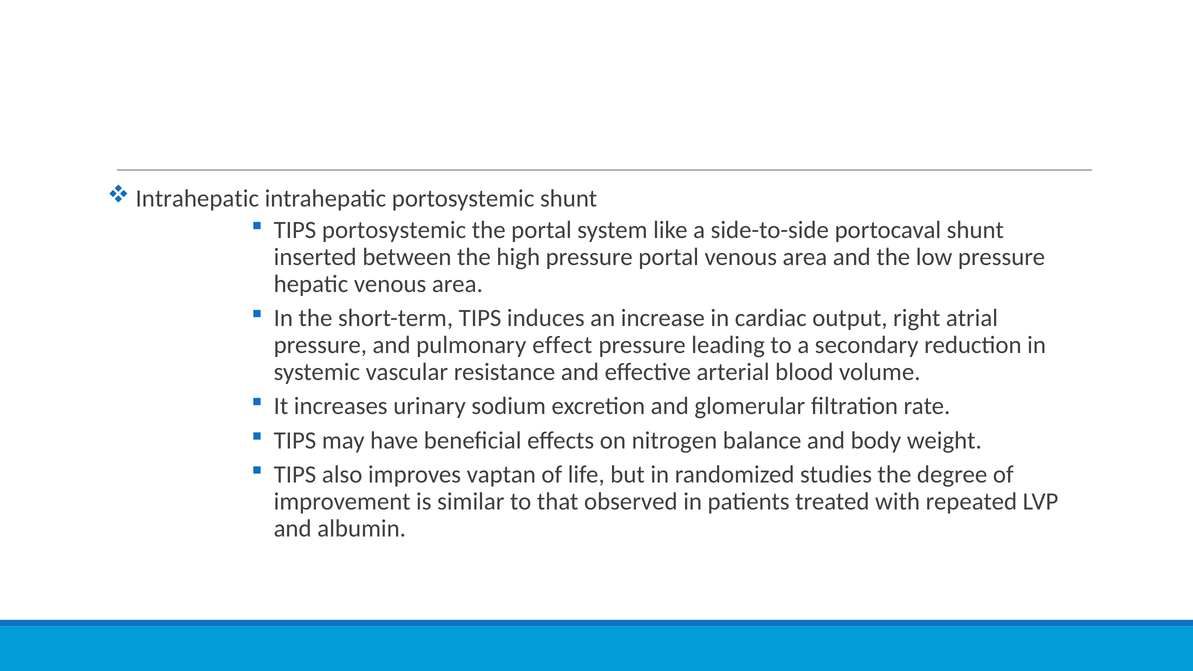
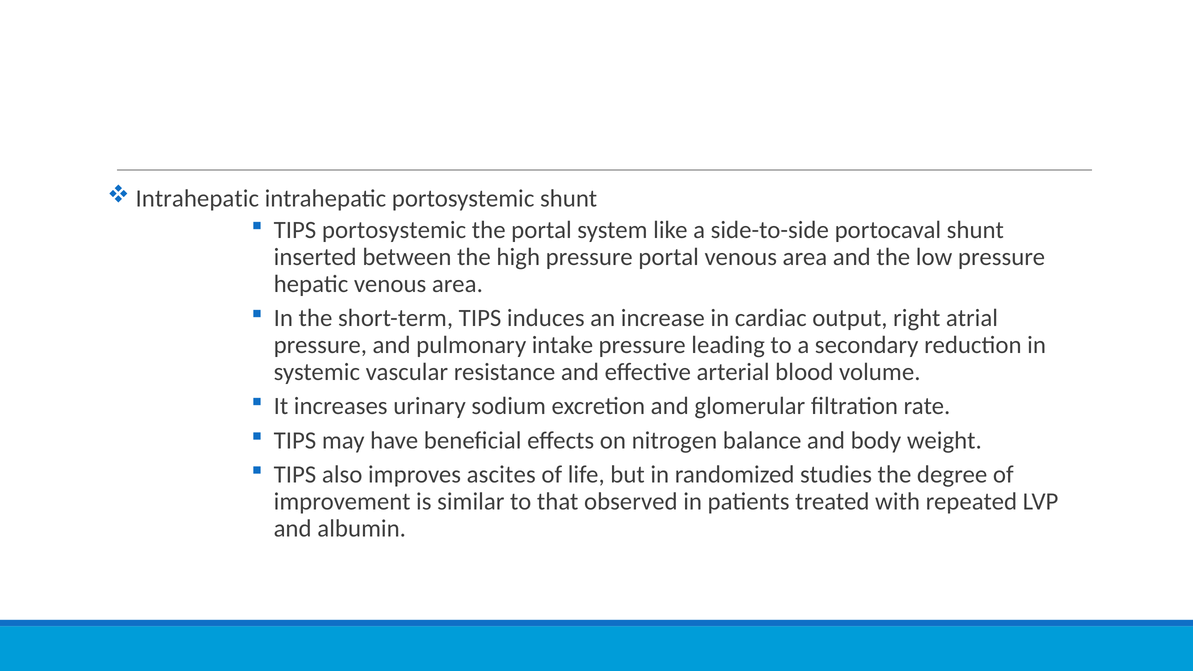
effect: effect -> intake (562, 345)
vaptan: vaptan -> ascites (501, 475)
